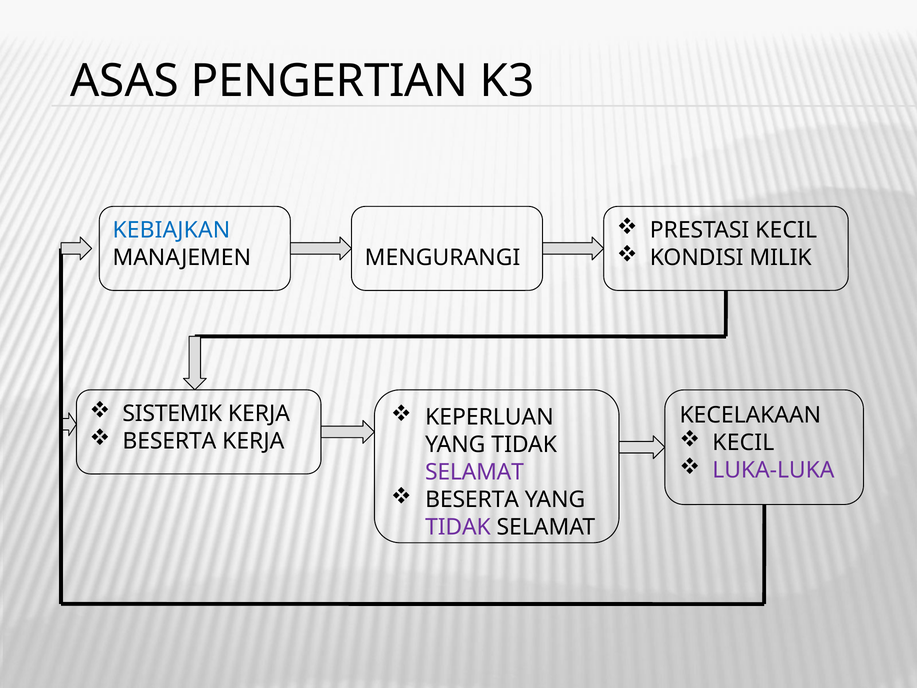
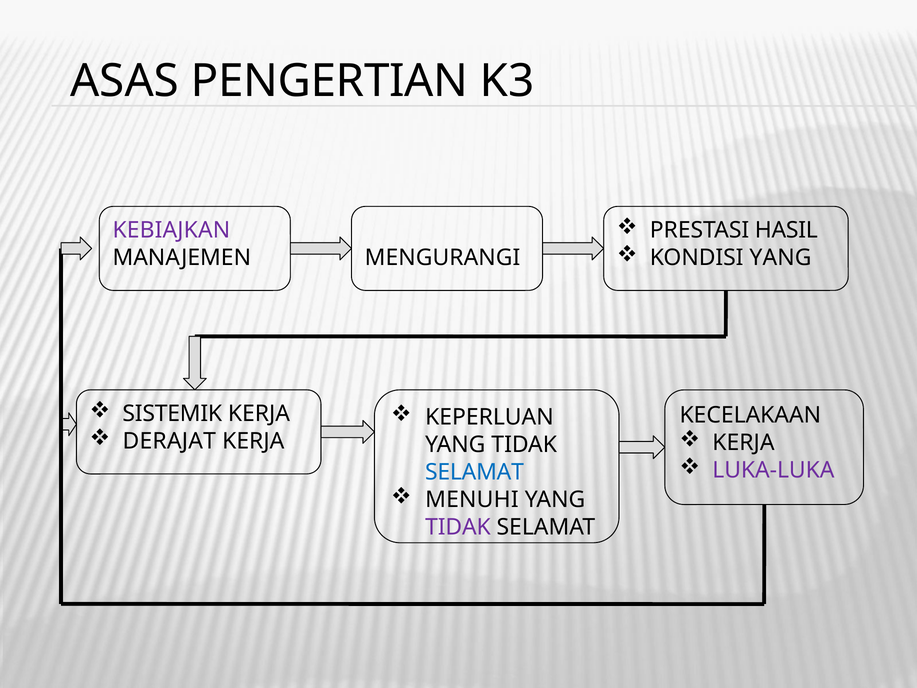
PRESTASI KECIL: KECIL -> HASIL (786, 230)
KEBIAJKAN colour: blue -> purple (171, 230)
KONDISI MILIK: MILIK -> YANG (780, 258)
BESERTA: BESERTA -> DERAJAT (169, 441)
KECIL: KECIL -> KERJA (743, 443)
SELAMAT colour: purple -> blue (474, 472)
BESERTA: BESERTA -> MENUHI (472, 500)
